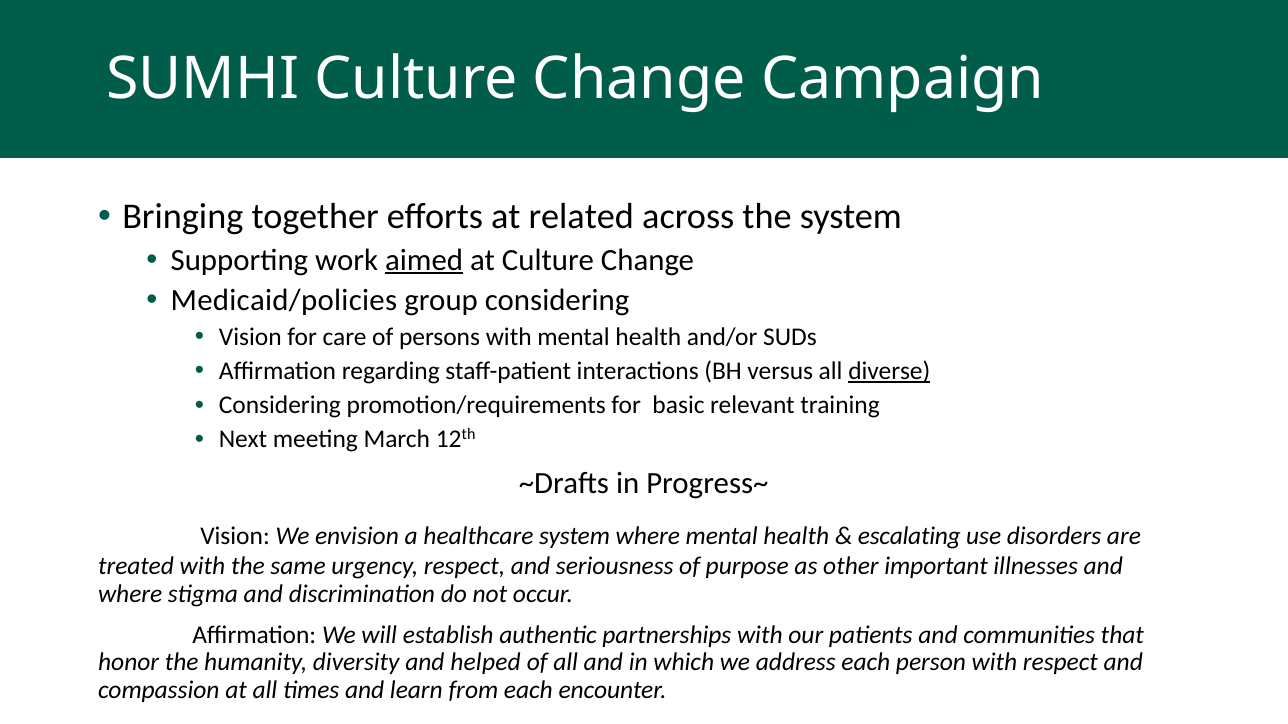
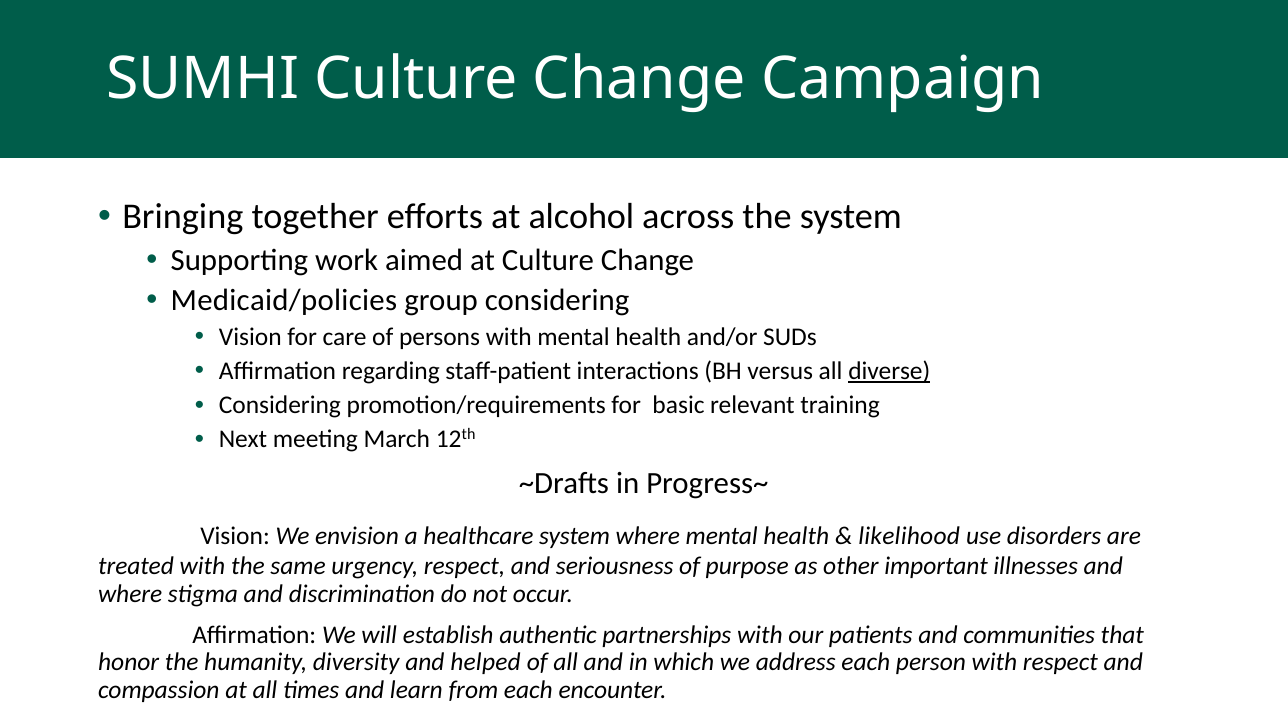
related: related -> alcohol (581, 217)
aimed underline: present -> none (424, 260)
escalating: escalating -> likelihood (909, 537)
